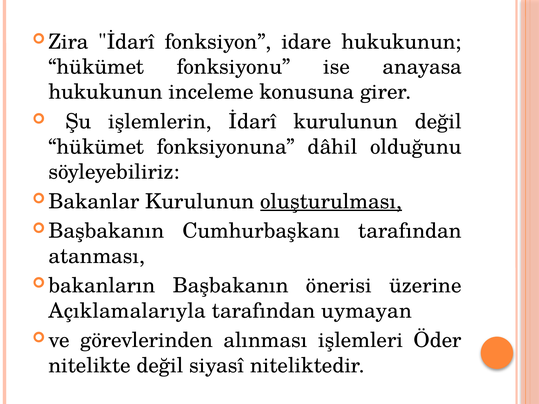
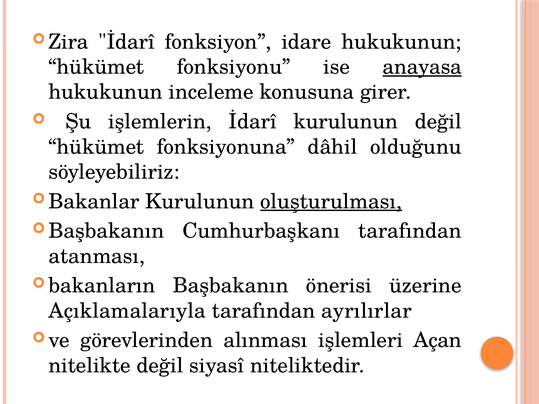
anayasa underline: none -> present (422, 67)
uymayan: uymayan -> ayrılırlar (366, 311)
Öder: Öder -> Açan (438, 341)
